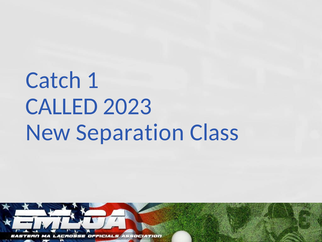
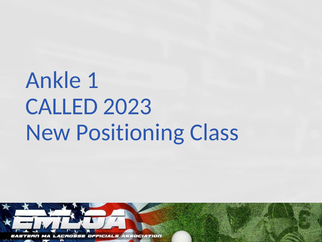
Catch: Catch -> Ankle (53, 80)
Separation: Separation -> Positioning (130, 132)
